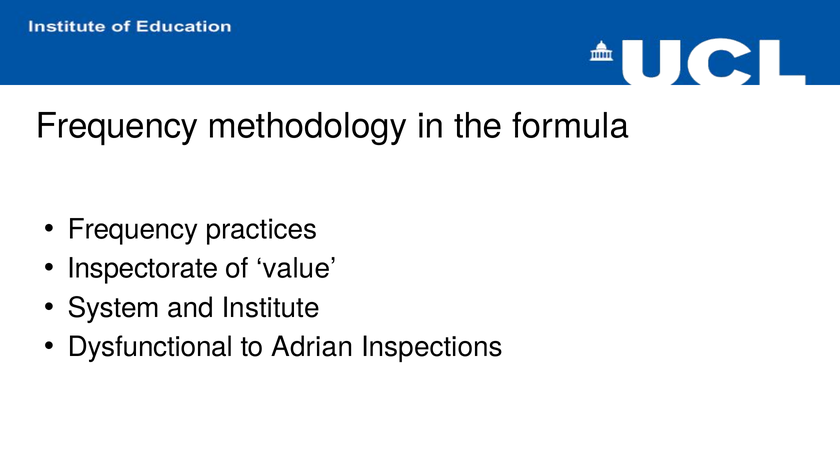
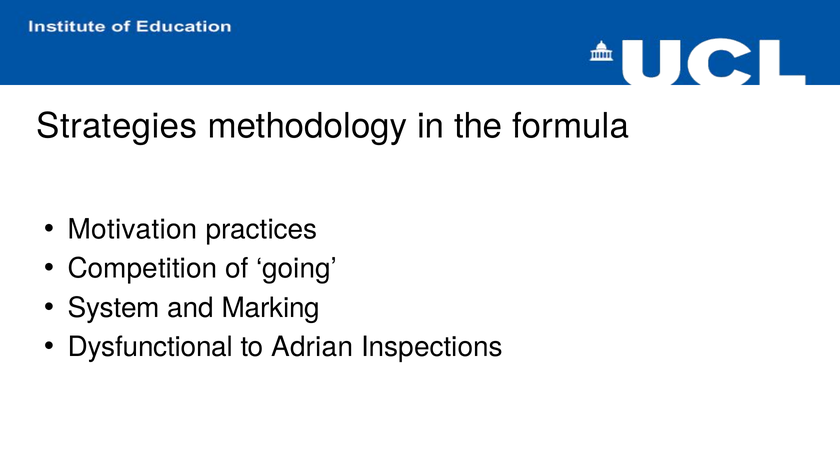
Frequency: Frequency -> Strategies (117, 126)
Frequency: Frequency -> Motivation (133, 229)
Inspectorate: Inspectorate -> Competition (142, 268)
value: value -> going (297, 268)
Institute: Institute -> Marking (271, 307)
